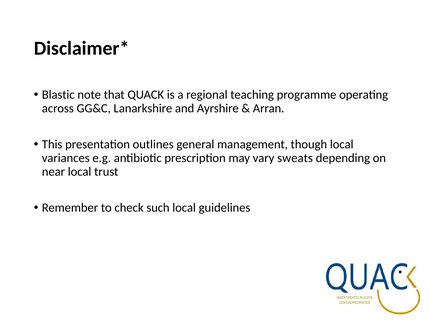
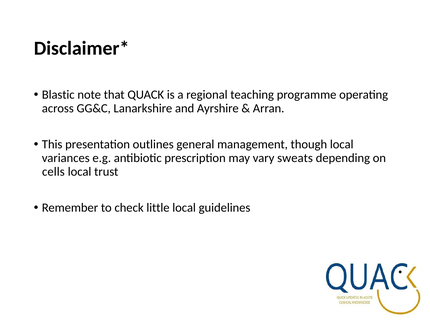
near: near -> cells (53, 171)
such: such -> little (158, 207)
